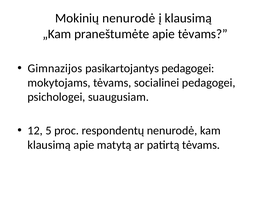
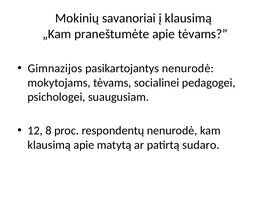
Mokinių nenurodė: nenurodė -> savanoriai (129, 18)
pasikartojantys pedagogei: pedagogei -> nenurodė (188, 68)
5: 5 -> 8 (48, 131)
patirtą tėvams: tėvams -> sudaro (201, 145)
